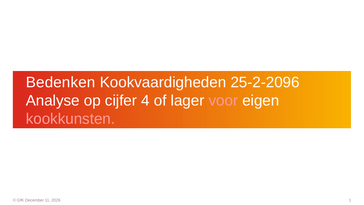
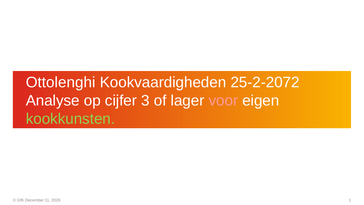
Bedenken: Bedenken -> Ottolenghi (61, 82)
25-2-2096: 25-2-2096 -> 25-2-2072 (265, 82)
4: 4 -> 3 (145, 101)
kookkunsten colour: pink -> light green (70, 119)
